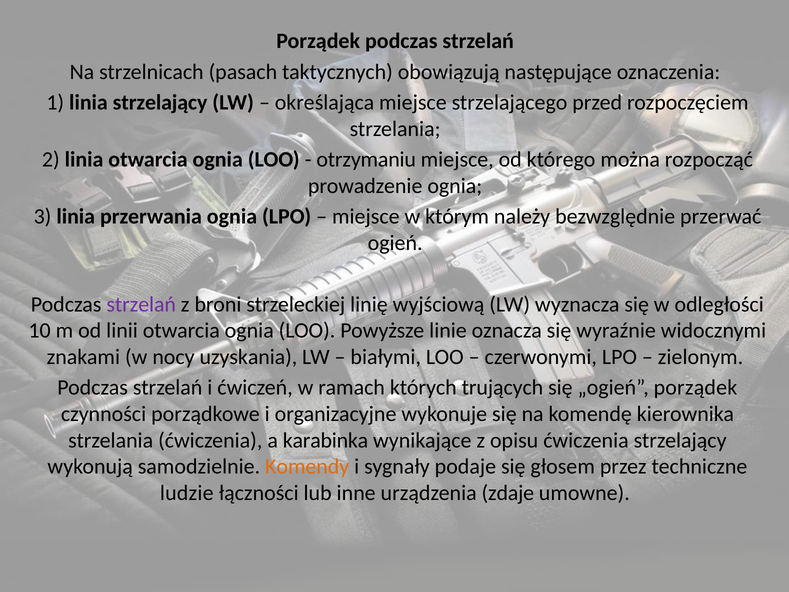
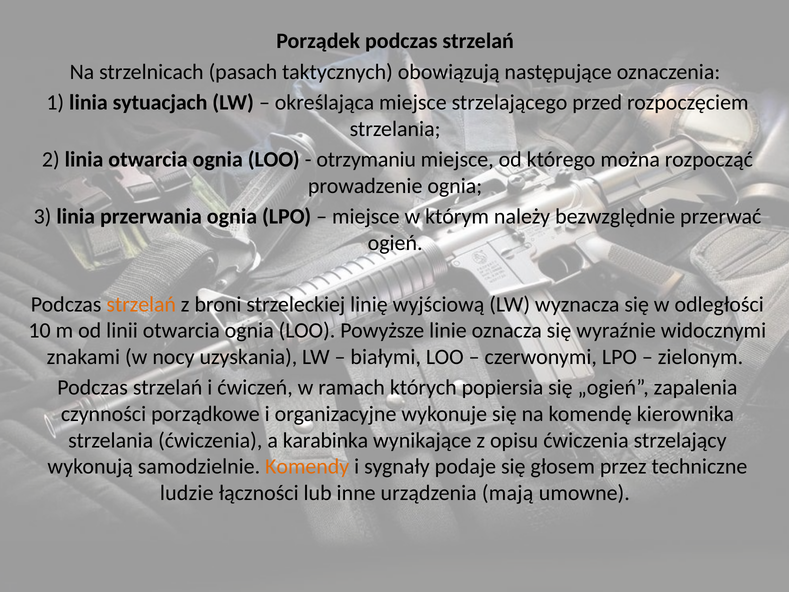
linia strzelający: strzelający -> sytuacjach (160, 103)
strzelań colour: purple -> orange (141, 304)
trujących: trujących -> popiersia (502, 388)
„ogień porządek: porządek -> zapalenia (696, 388)
zdaje: zdaje -> mają (508, 493)
